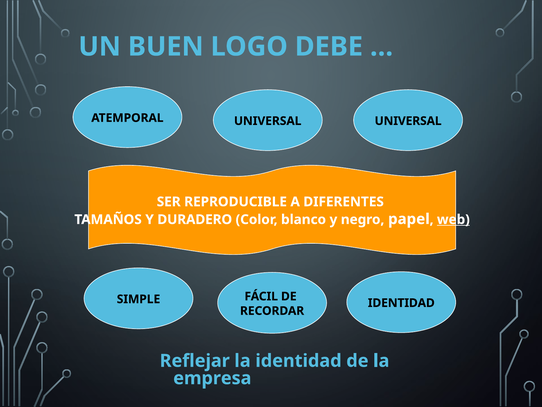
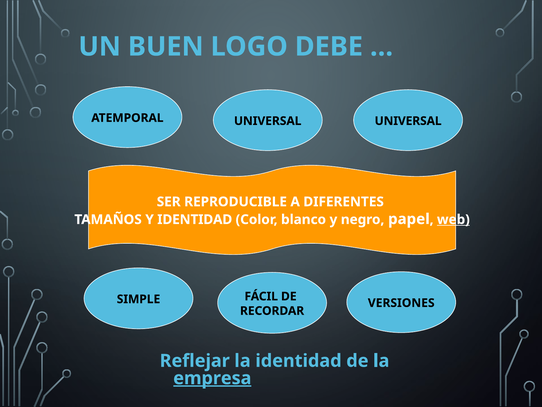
Y DURADERO: DURADERO -> IDENTIDAD (195, 219)
IDENTIDAD: IDENTIDAD -> VERSIONES (401, 303)
empresa underline: none -> present (212, 378)
